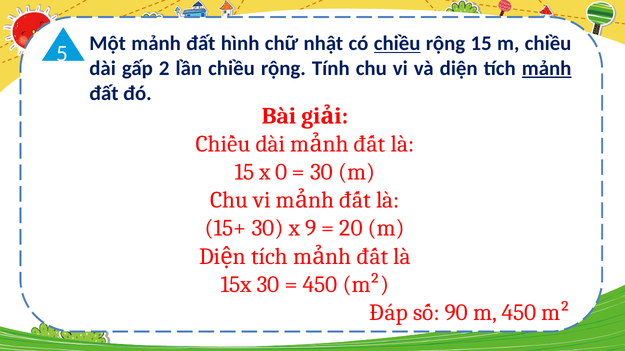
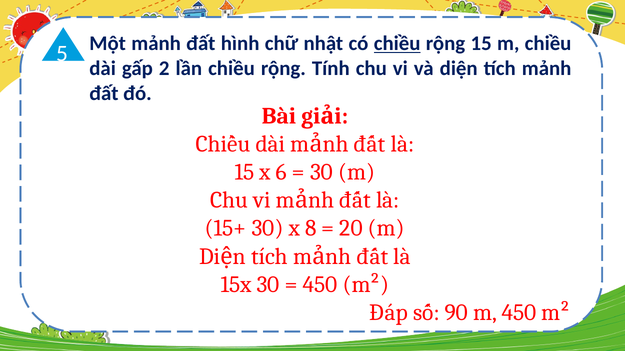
mảnh underline: present -> none (547, 69)
0: 0 -> 6 (281, 172)
9: 9 -> 8 (311, 229)
